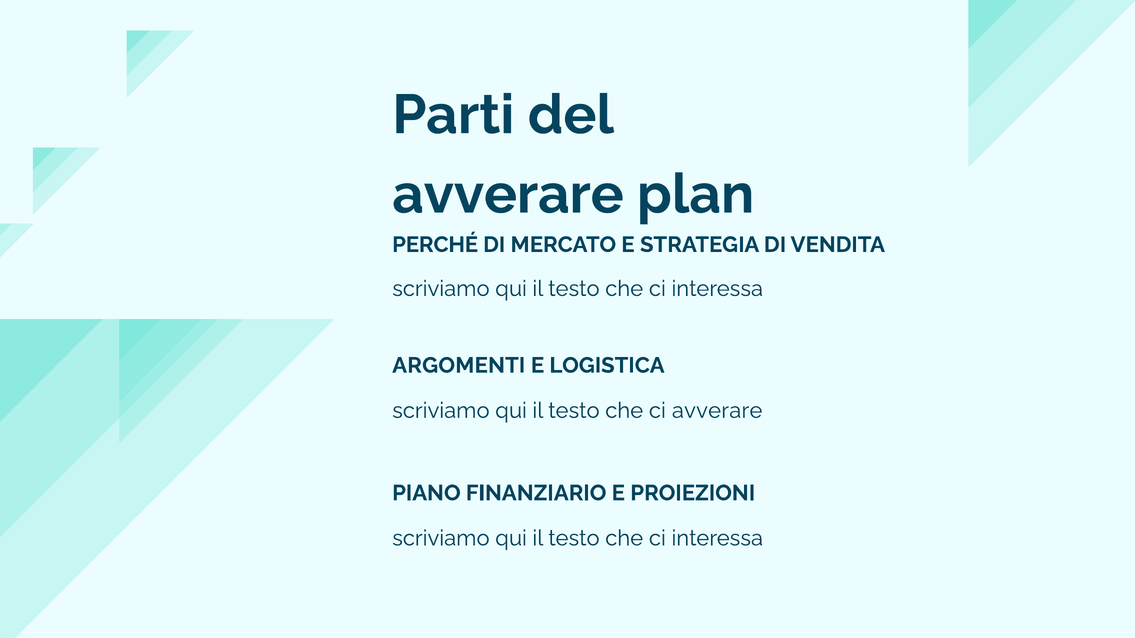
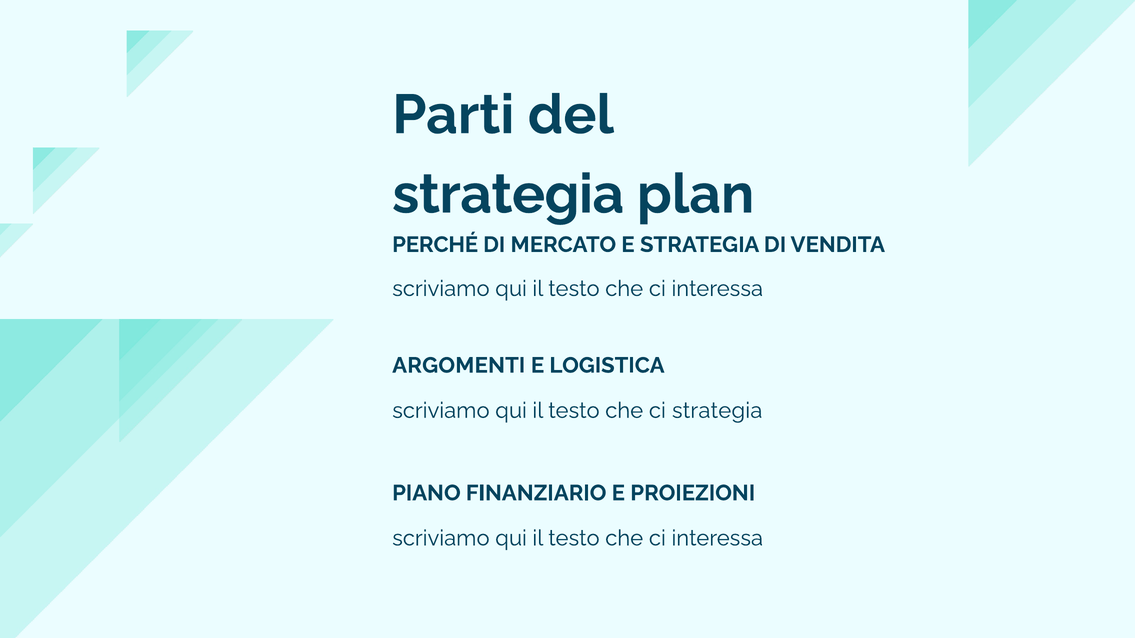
avverare: avverare -> strategia (508, 195)
ci avverare: avverare -> strategia (717, 411)
